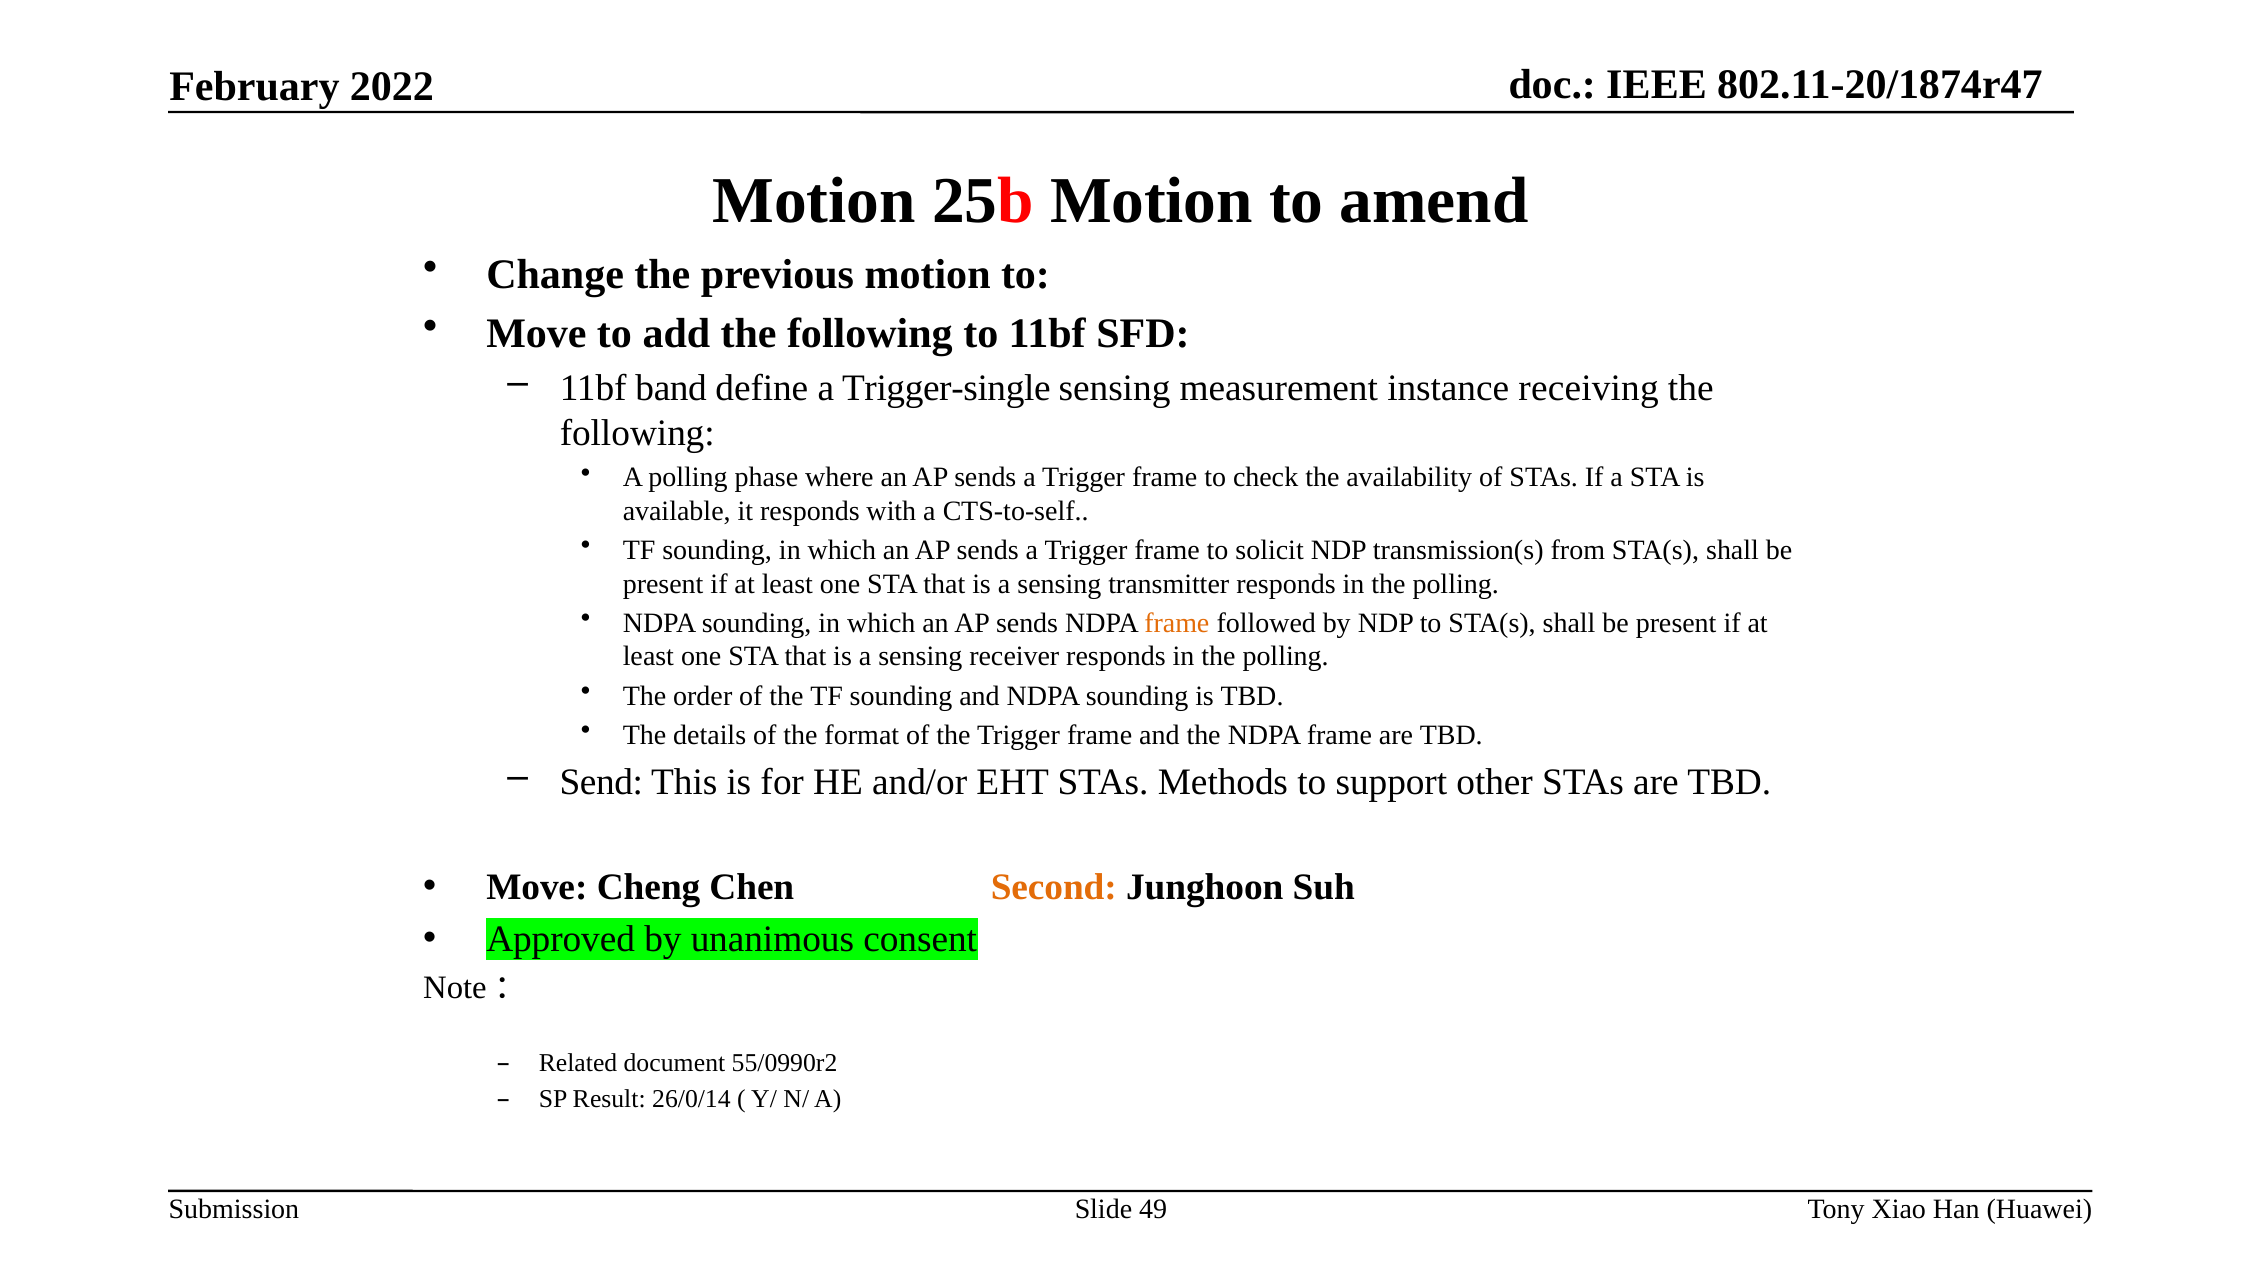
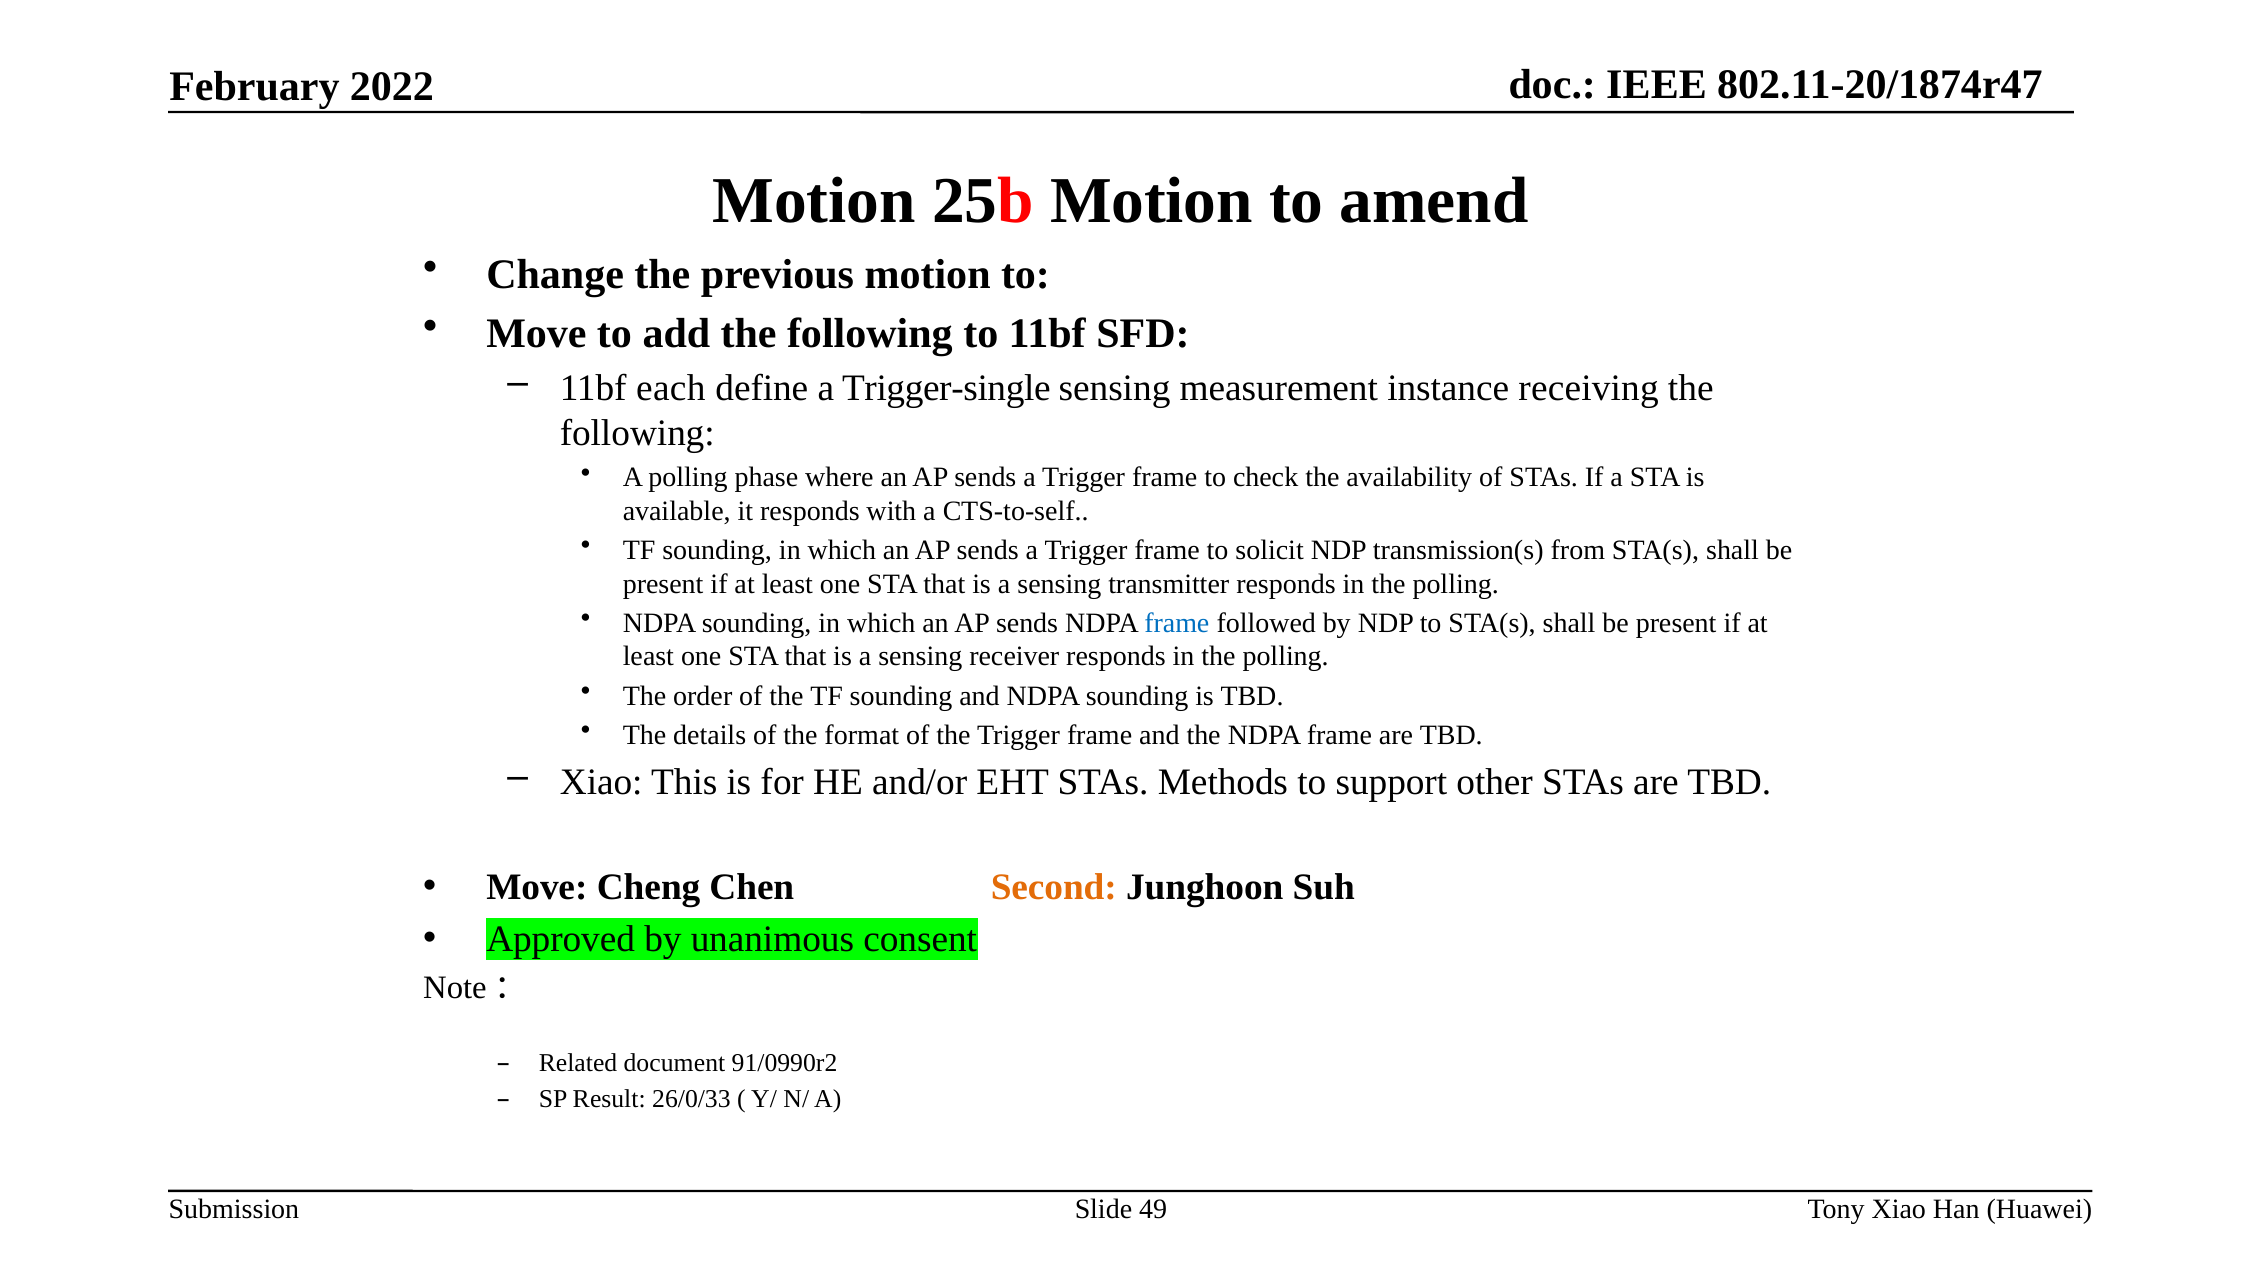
band: band -> each (671, 388)
frame colour: orange -> blue (1177, 623)
Send: Send -> Xiao (601, 783)
55/0990r2: 55/0990r2 -> 91/0990r2 (785, 1064)
26/0/14: 26/0/14 -> 26/0/33 (691, 1100)
